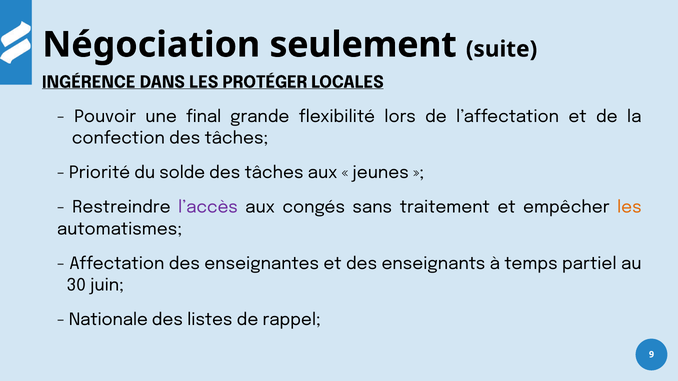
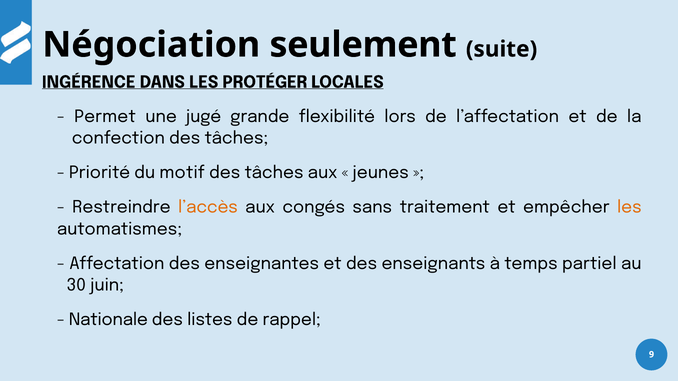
Pouvoir: Pouvoir -> Permet (105, 117)
final: final -> jugé (204, 117)
solde: solde -> motif (182, 173)
l’accès colour: purple -> orange (208, 207)
